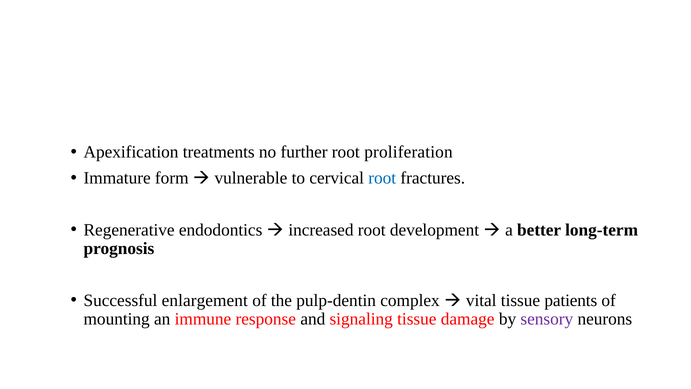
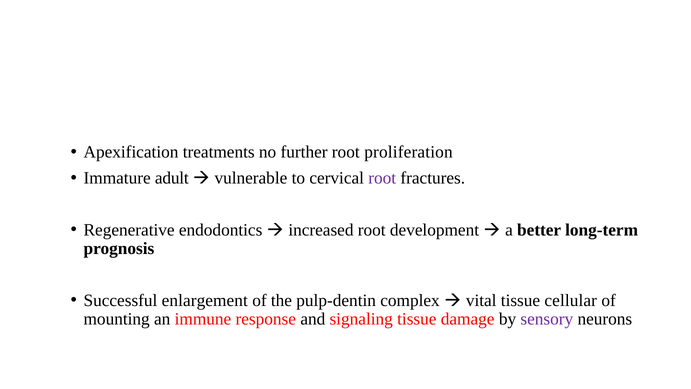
form: form -> adult (172, 178)
root colour: blue -> purple (382, 178)
patients: patients -> cellular (571, 300)
